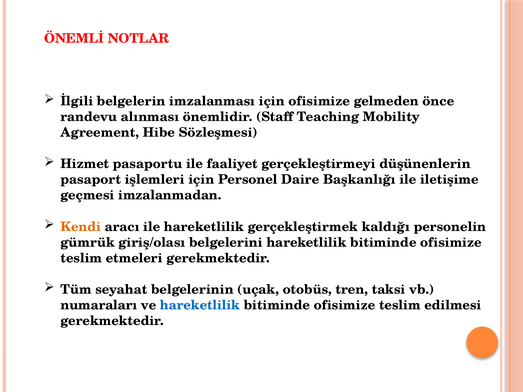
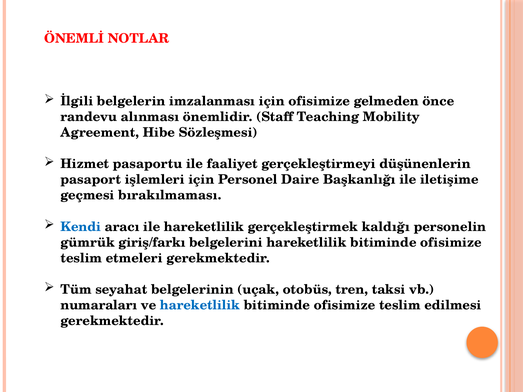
imzalanmadan: imzalanmadan -> bırakılmaması (170, 195)
Kendi colour: orange -> blue (81, 227)
giriş/olası: giriş/olası -> giriş/farkı (152, 243)
